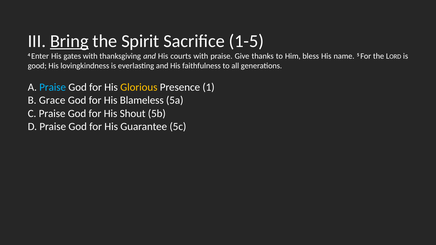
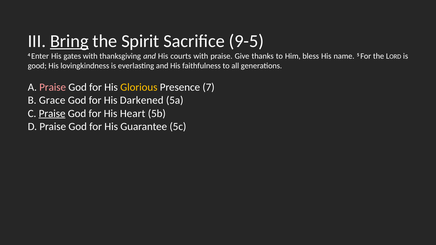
1-5: 1-5 -> 9-5 (246, 41)
Praise colour: light blue -> pink (53, 87)
1: 1 -> 7 (209, 87)
Blameless: Blameless -> Darkened (142, 100)
Praise underline: none -> present (52, 114)
Shout: Shout -> Heart (133, 114)
